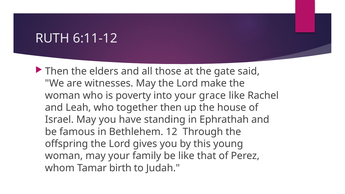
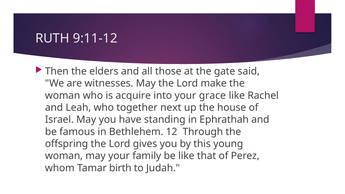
6:11-12: 6:11-12 -> 9:11-12 (95, 38)
poverty: poverty -> acquire (133, 96)
together then: then -> next (171, 108)
